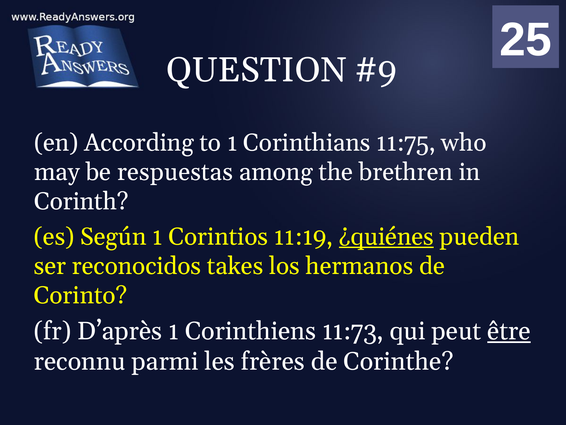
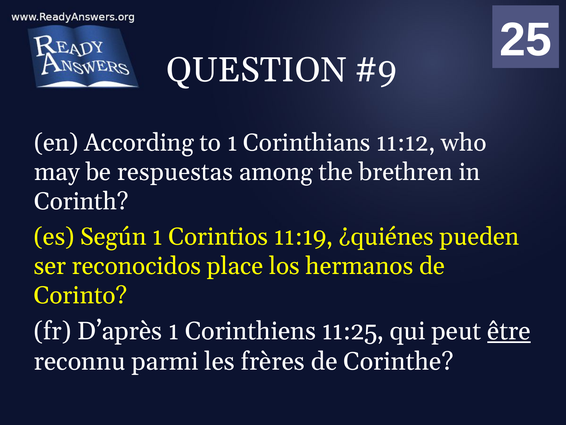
11:75: 11:75 -> 11:12 (406, 143)
¿quiénes underline: present -> none (386, 236)
takes: takes -> place (235, 266)
11:73: 11:73 -> 11:25 (353, 331)
